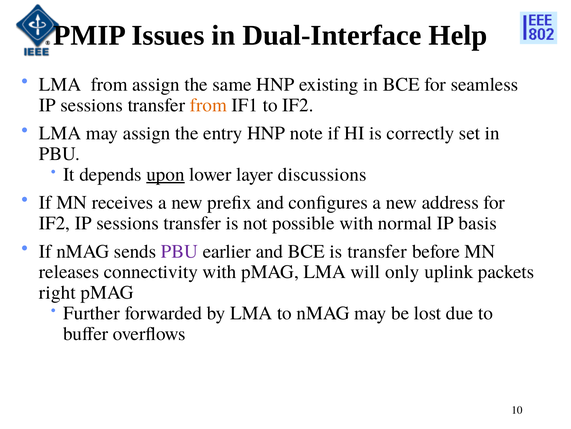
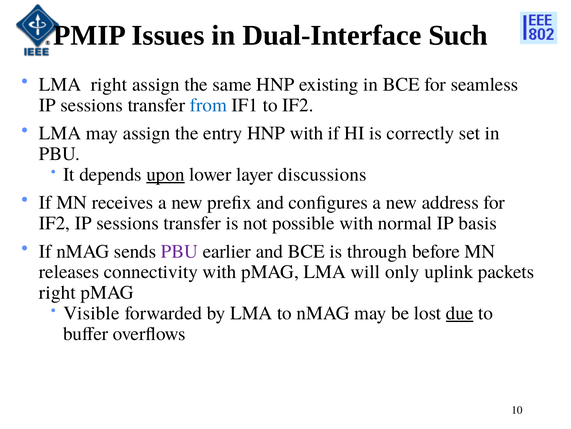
Help: Help -> Such (458, 35)
LMA from: from -> right (109, 84)
from colour: orange -> blue (208, 105)
HNP note: note -> with (307, 133)
is transfer: transfer -> through (377, 251)
Further: Further -> Visible (91, 313)
due underline: none -> present (460, 313)
